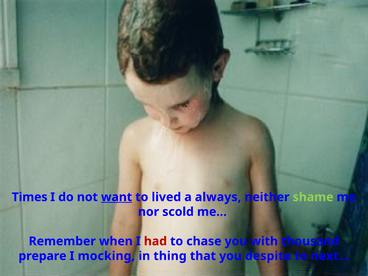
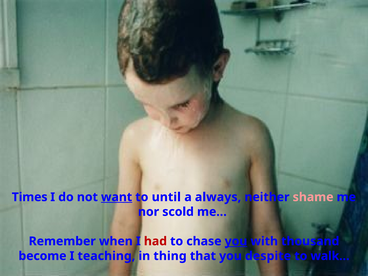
lived: lived -> until (166, 197)
shame colour: light green -> pink (313, 197)
you underline: none -> present (236, 241)
prepare: prepare -> become (42, 256)
mocking: mocking -> teaching (106, 256)
next…: next… -> walk… (330, 256)
